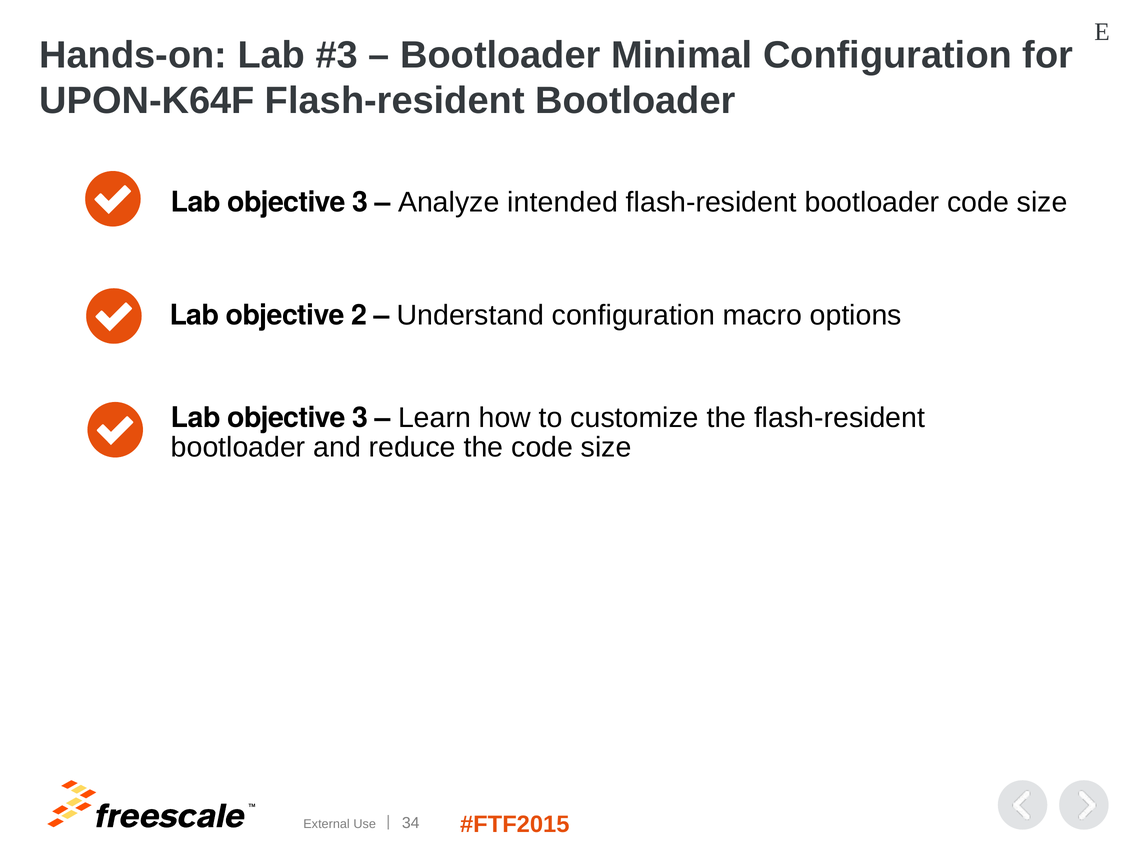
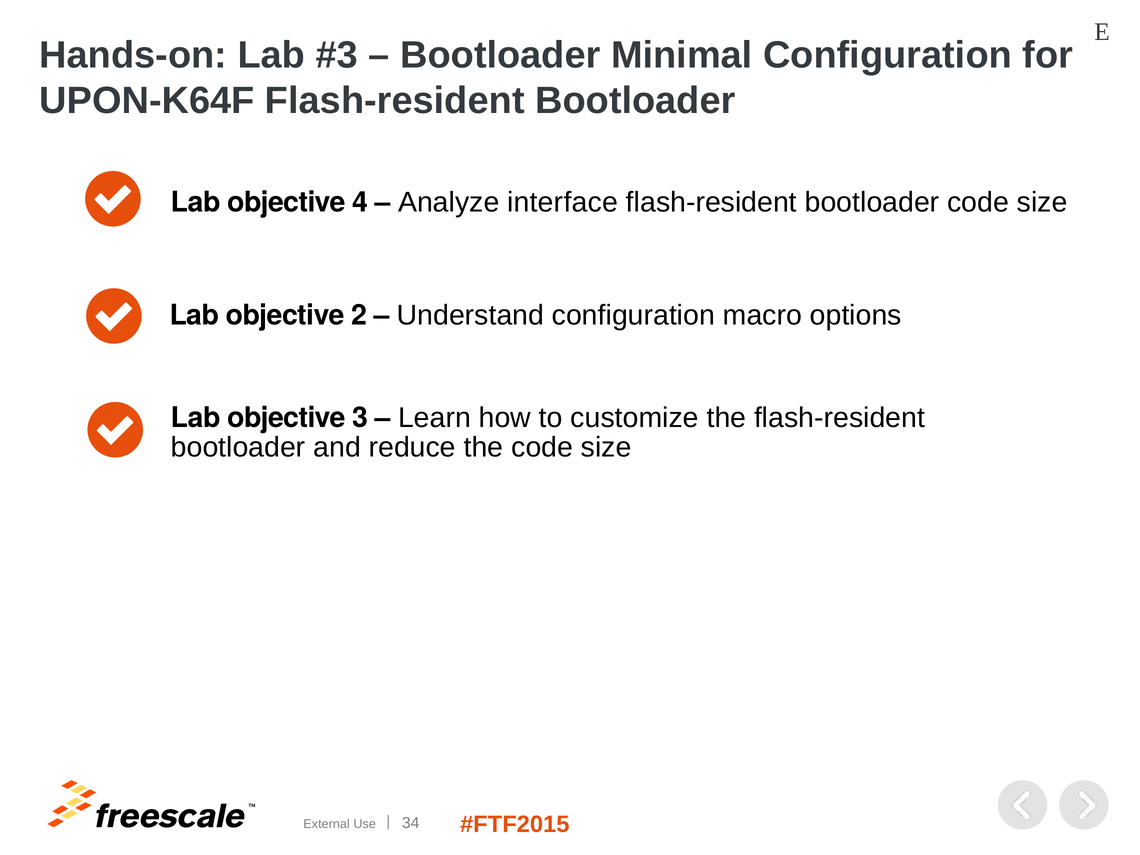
3: 3 -> 4 (360, 202)
intended: intended -> interface (563, 202)
